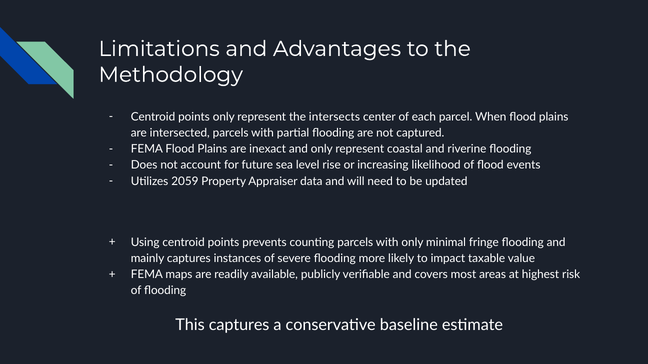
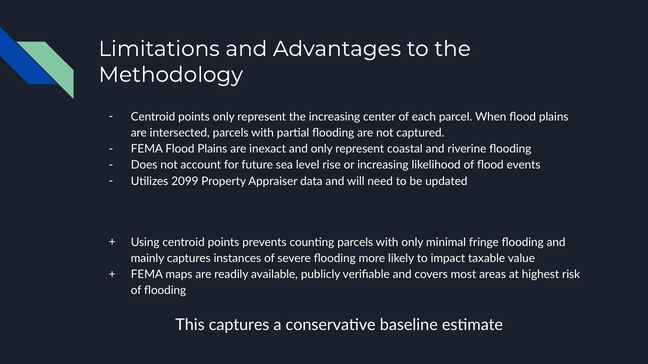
the intersects: intersects -> increasing (335, 117)
2059: 2059 -> 2099 (185, 181)
